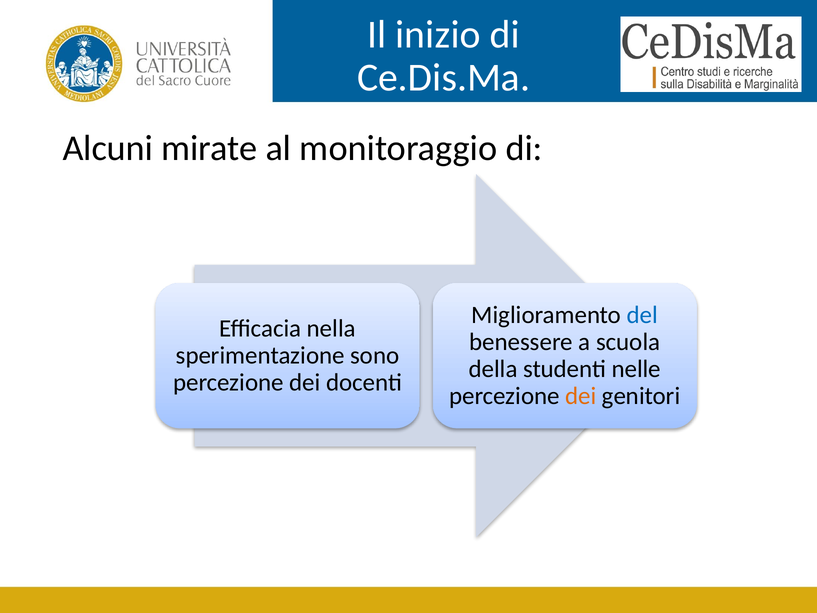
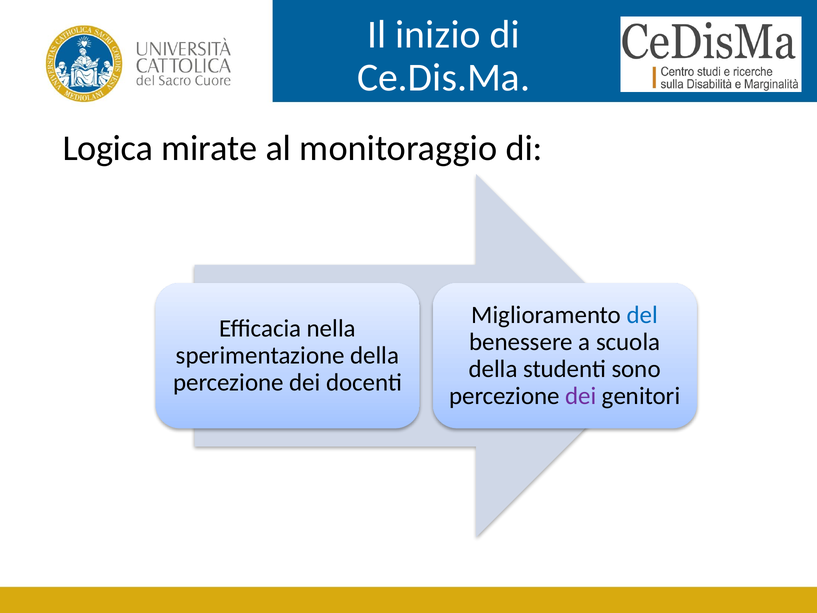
Alcuni: Alcuni -> Logica (108, 148)
sperimentazione sono: sono -> della (375, 355)
nelle: nelle -> sono (636, 369)
dei colour: orange -> purple (581, 396)
